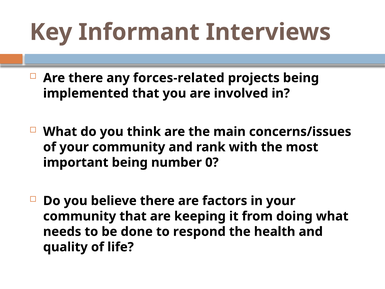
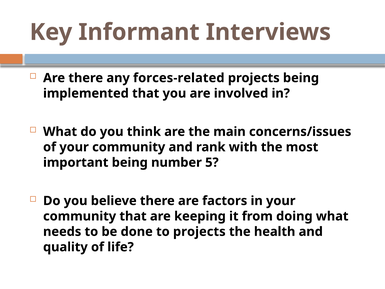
0: 0 -> 5 (212, 162)
to respond: respond -> projects (199, 231)
